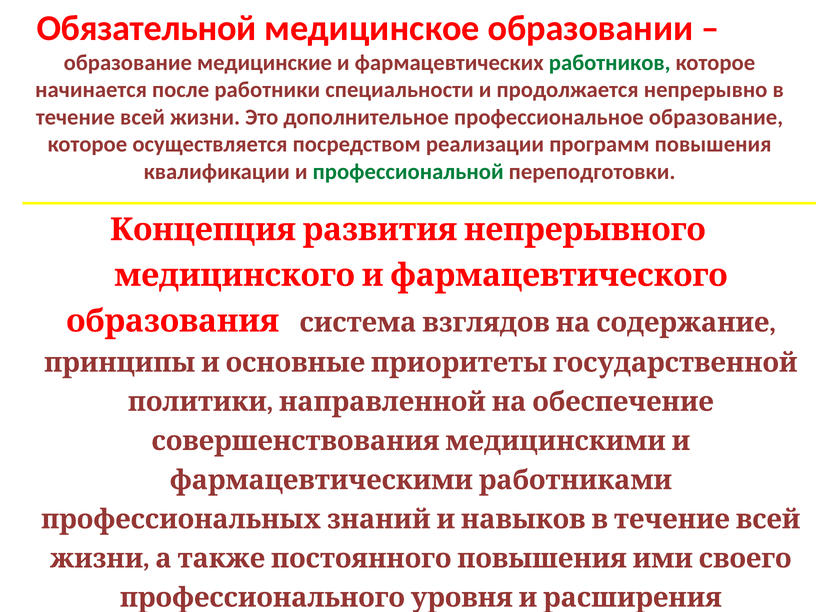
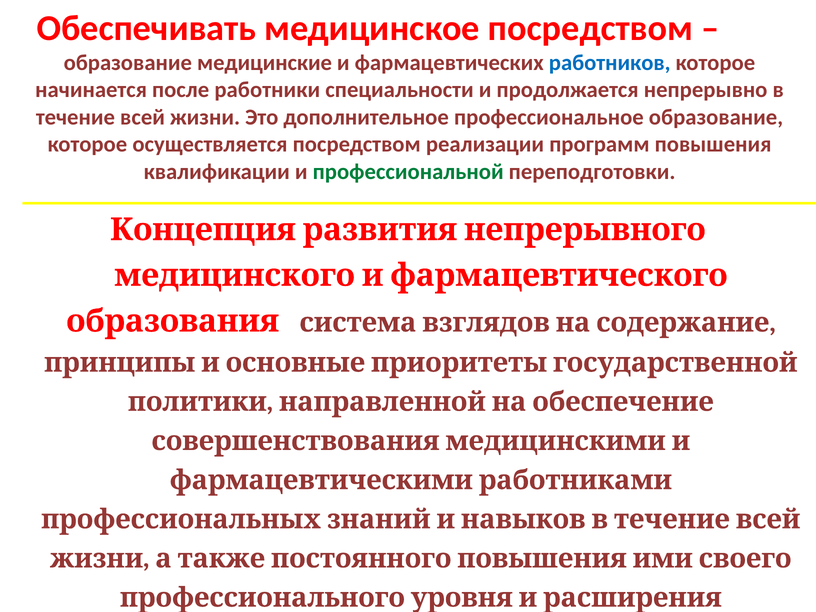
Обязательной: Обязательной -> Обеспечивать (146, 28)
медицинское образовании: образовании -> посредством (590, 28)
работников colour: green -> blue (610, 63)
